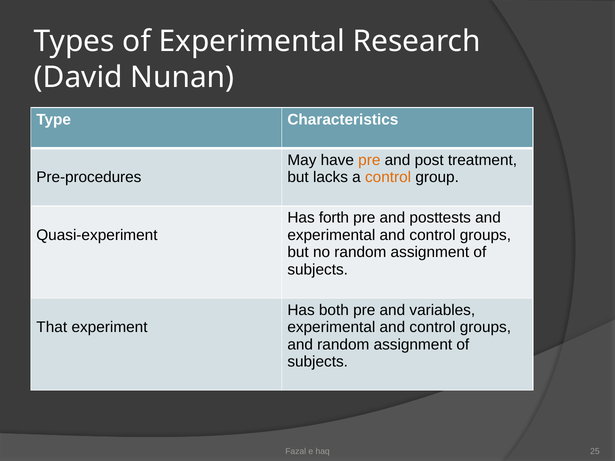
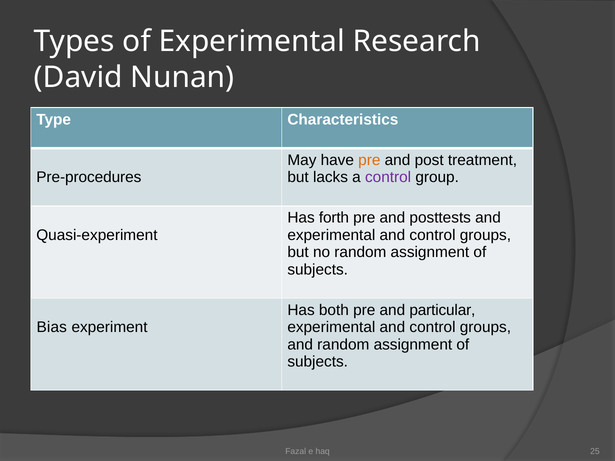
control colour: orange -> purple (388, 177)
variables: variables -> particular (442, 310)
That: That -> Bias (52, 327)
